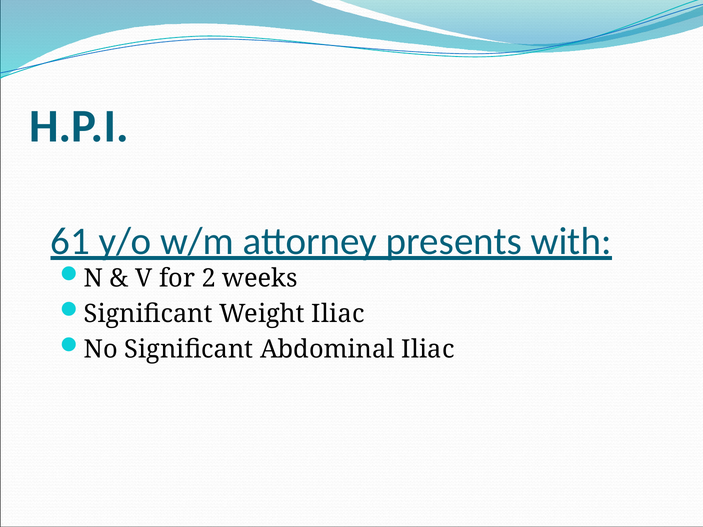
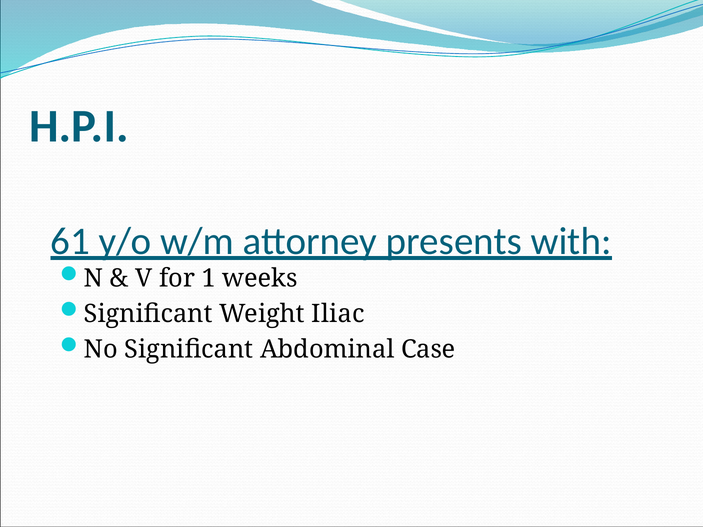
2: 2 -> 1 (209, 278)
Abdominal Iliac: Iliac -> Case (428, 349)
